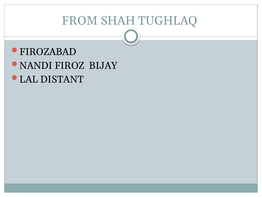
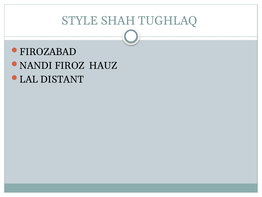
FROM: FROM -> STYLE (80, 21)
BIJAY: BIJAY -> HAUZ (103, 65)
